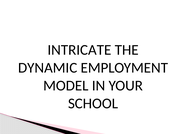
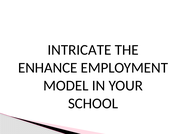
DYNAMIC: DYNAMIC -> ENHANCE (48, 68)
